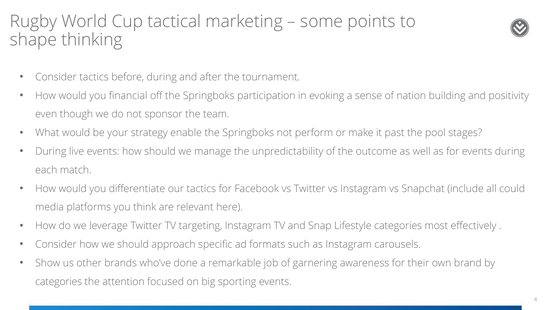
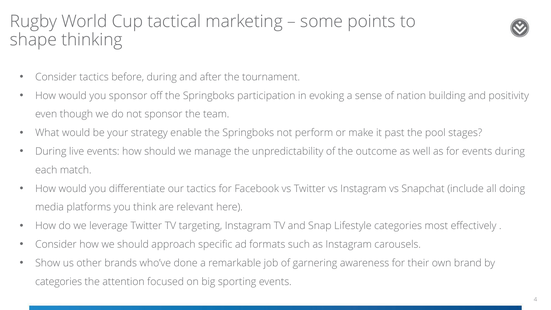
you financial: financial -> sponsor (128, 96)
could: could -> doing (512, 189)
